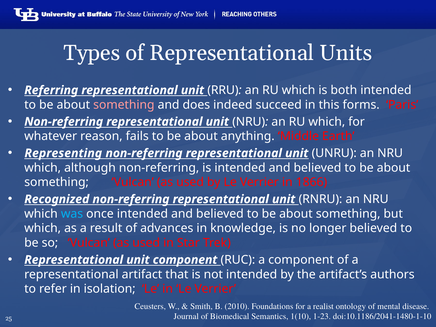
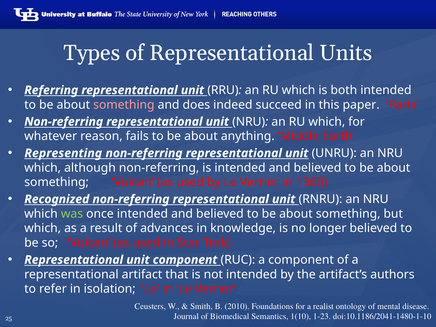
forms: forms -> paper (361, 105)
1866: 1866 -> 1360 (311, 182)
was colour: light blue -> light green (72, 214)
